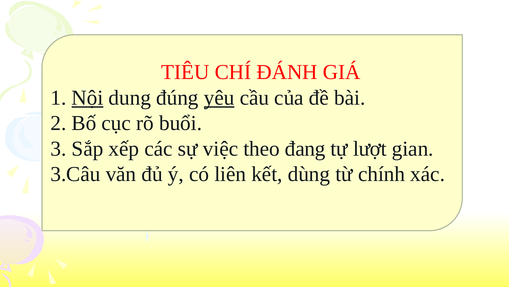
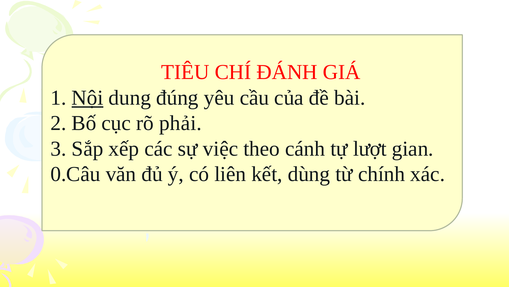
yêu underline: present -> none (219, 98)
buổi: buổi -> phải (180, 123)
đang: đang -> cánh (305, 148)
3.Câu: 3.Câu -> 0.Câu (75, 174)
